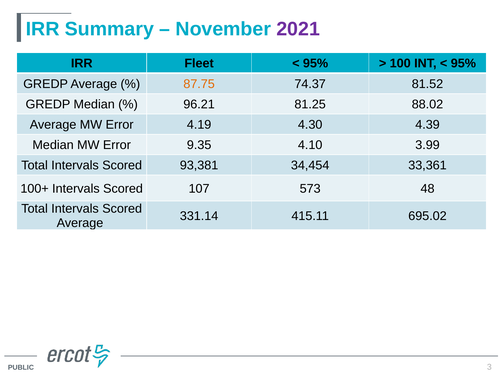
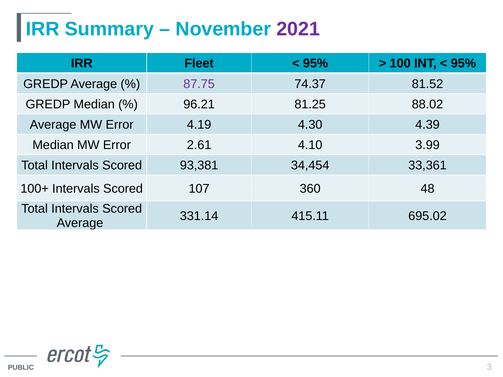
87.75 colour: orange -> purple (199, 84)
9.35: 9.35 -> 2.61 (199, 145)
573: 573 -> 360 (310, 189)
